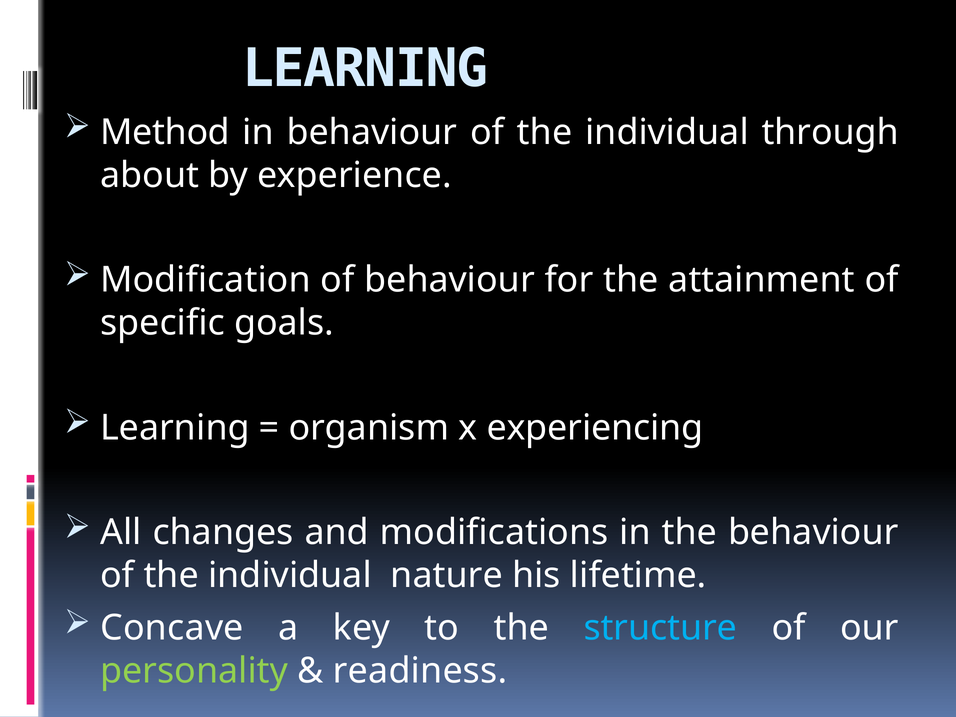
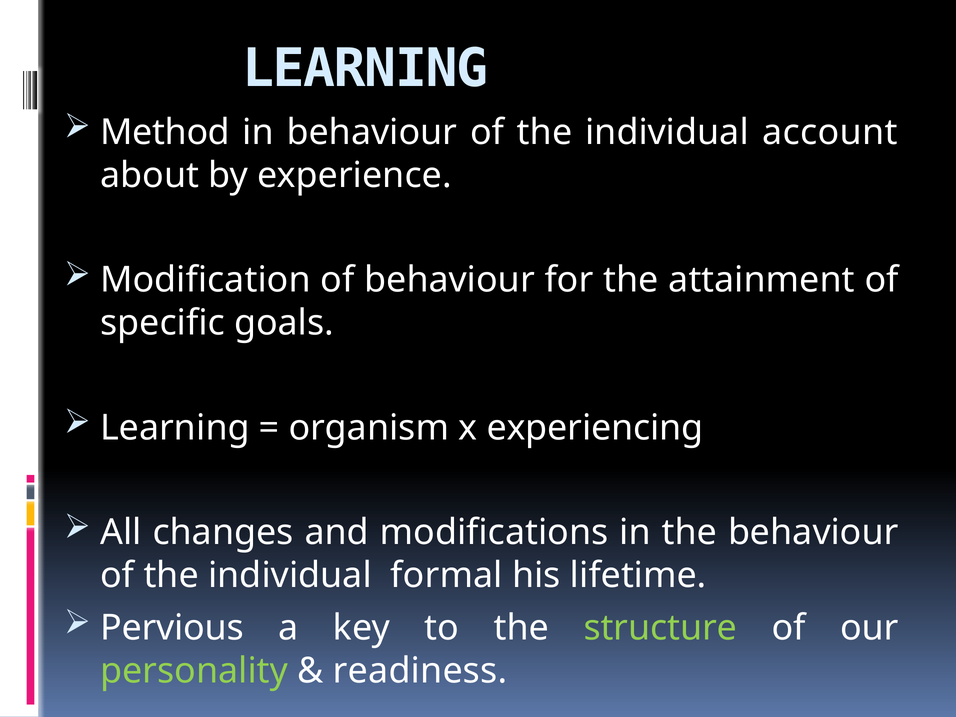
through: through -> account (830, 132)
nature: nature -> formal (447, 576)
Concave: Concave -> Pervious (172, 628)
structure colour: light blue -> light green (660, 628)
